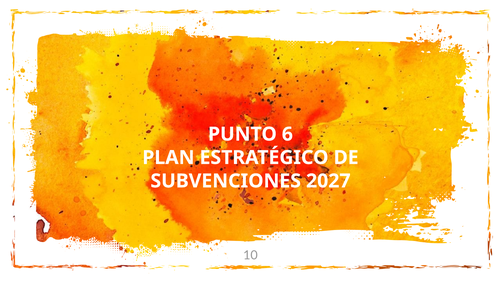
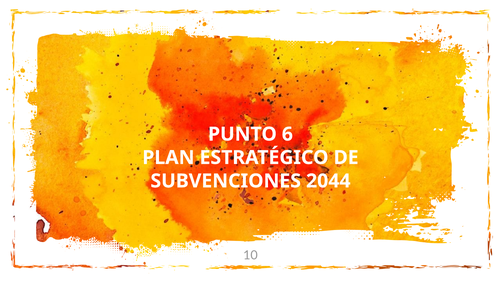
2027: 2027 -> 2044 (328, 181)
